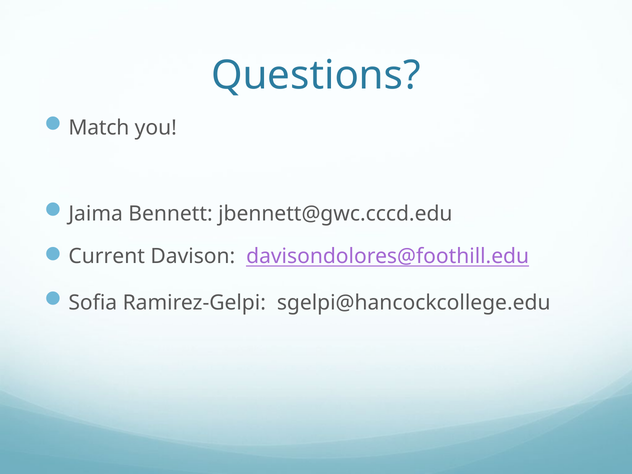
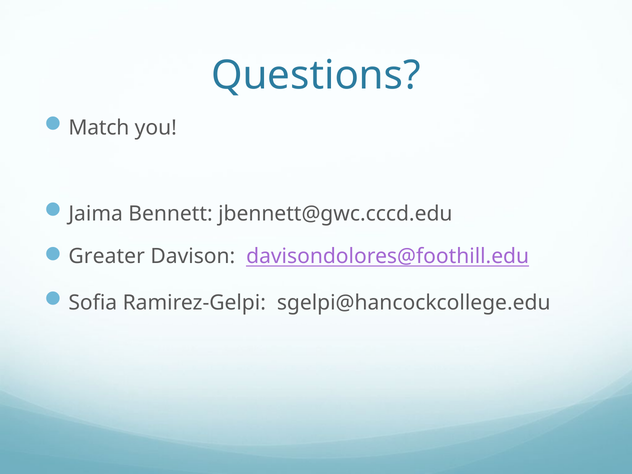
Current: Current -> Greater (107, 256)
